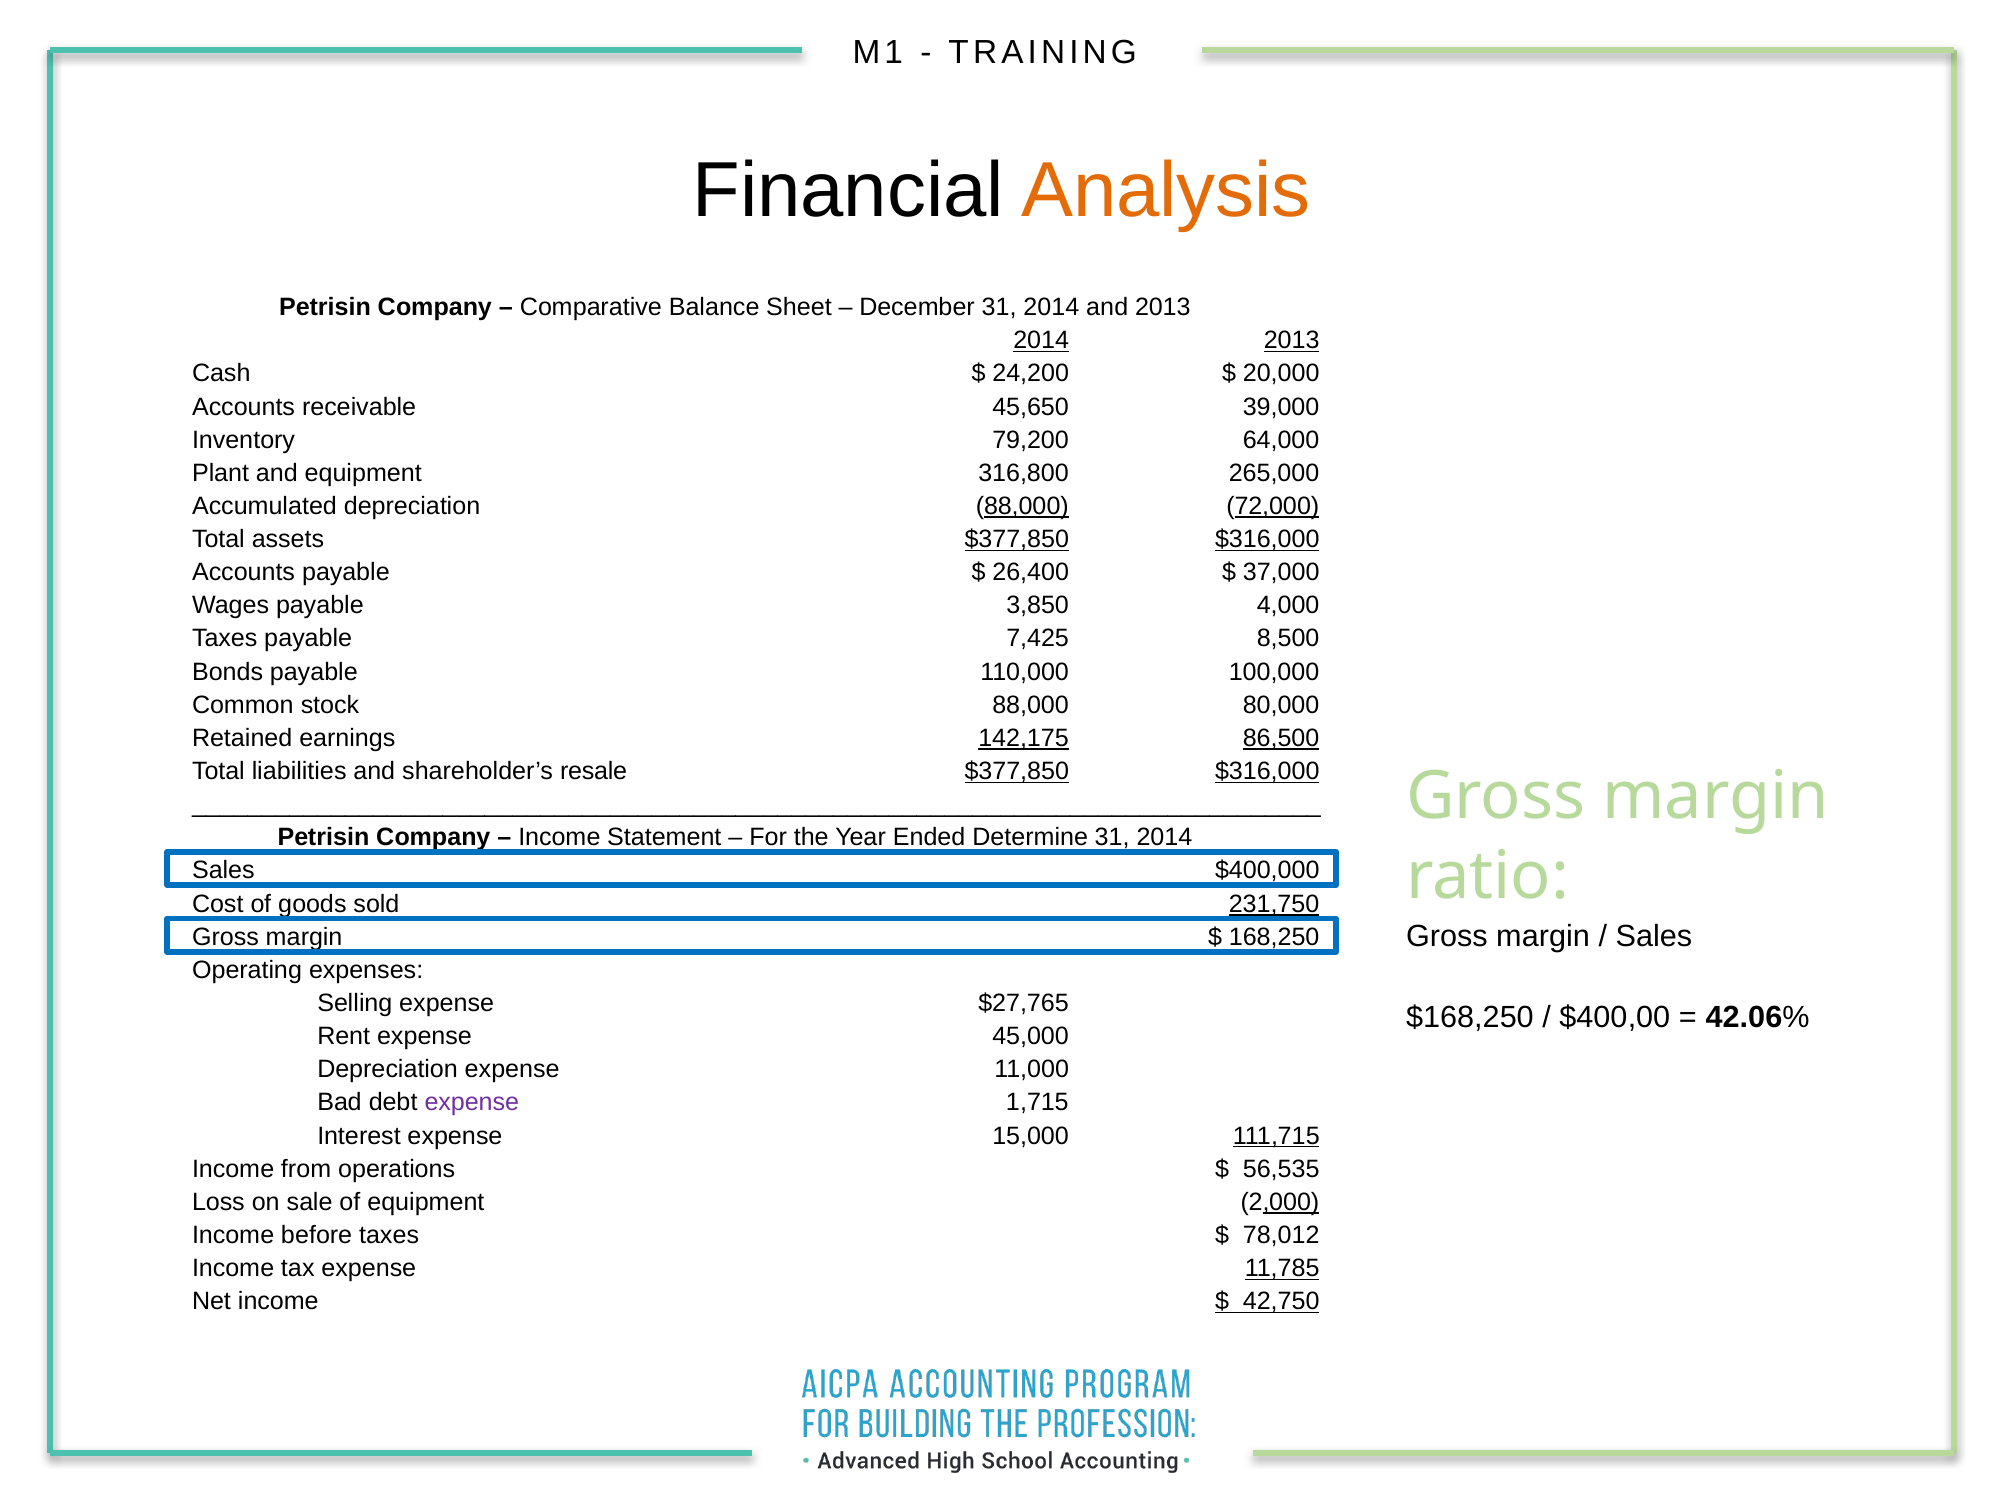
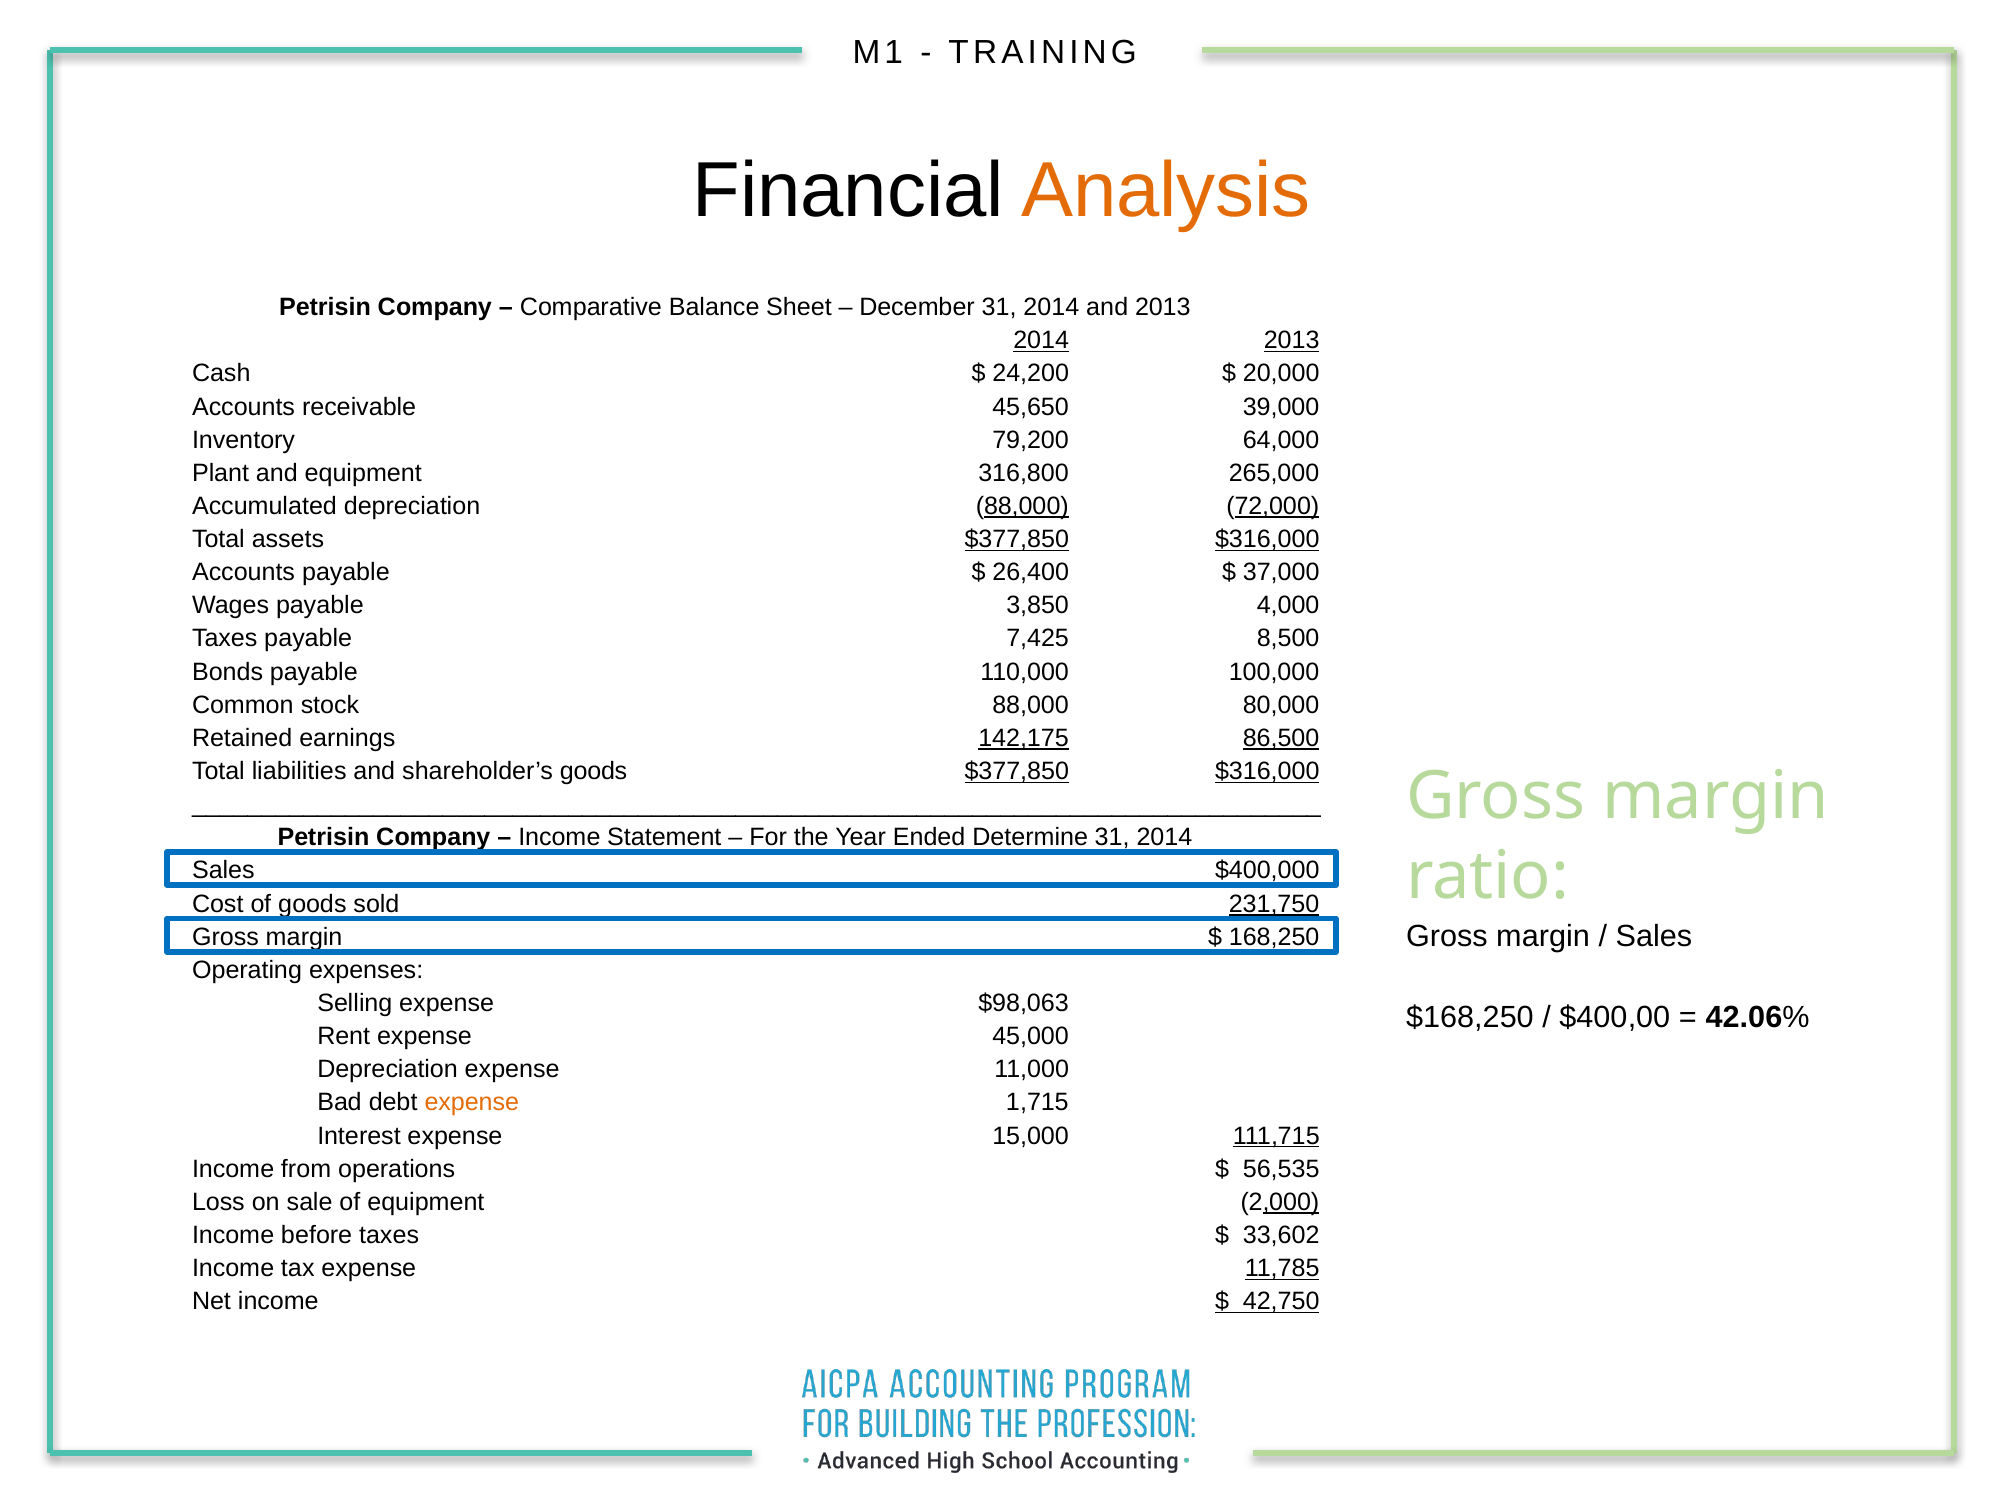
shareholder’s resale: resale -> goods (594, 771)
$27,765: $27,765 -> $98,063 (1024, 1003)
expense colour: purple -> orange (472, 1103)
78,012: 78,012 -> 33,602 (1281, 1235)
